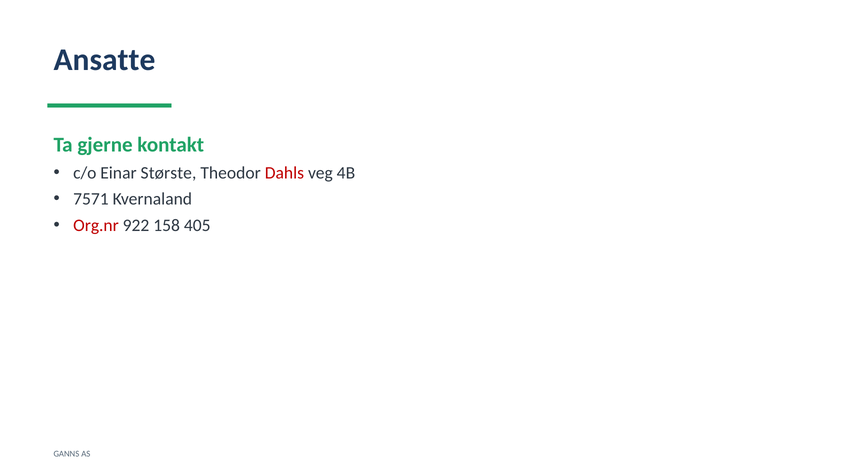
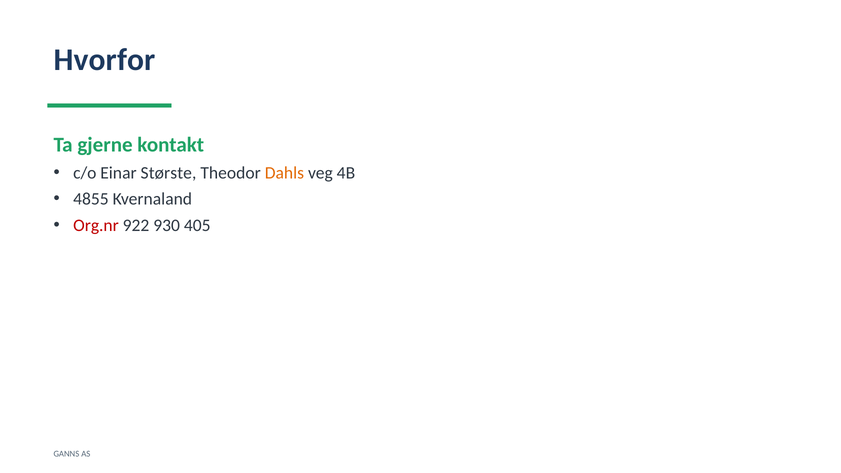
Ansatte: Ansatte -> Hvorfor (105, 60)
Dahls colour: red -> orange (284, 173)
7571: 7571 -> 4855 (91, 199)
158: 158 -> 930 (167, 226)
